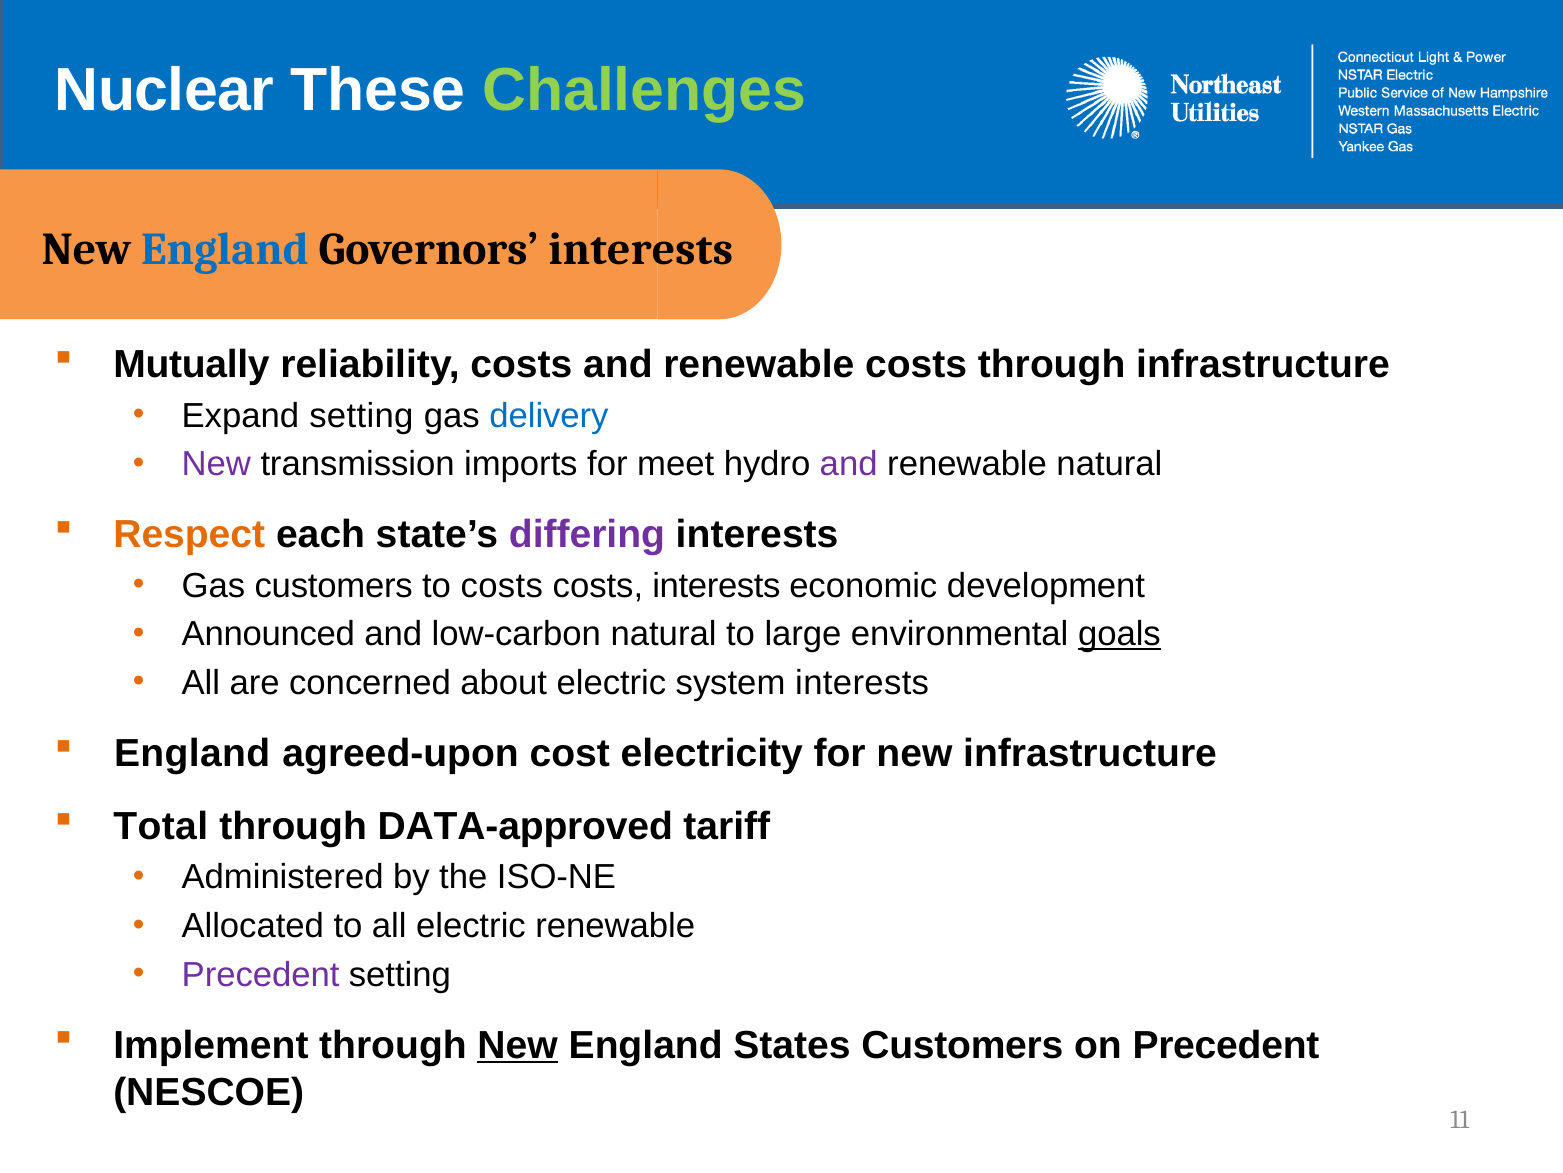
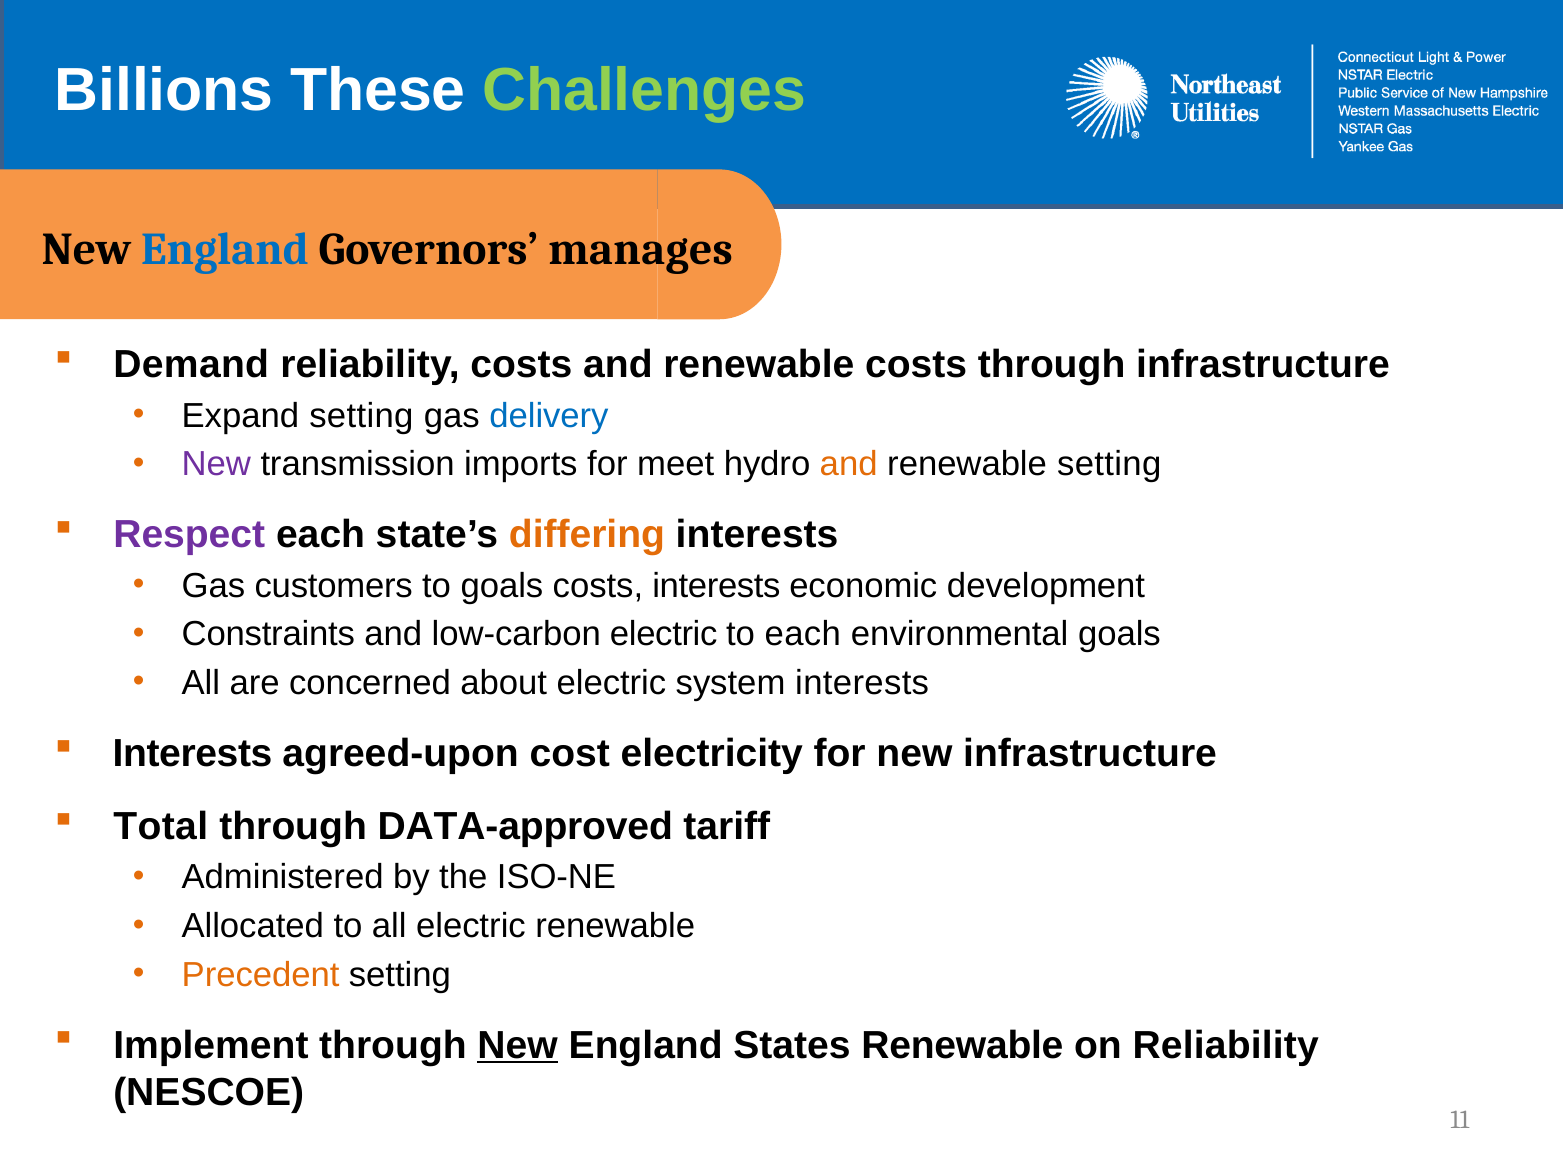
Nuclear: Nuclear -> Billions (164, 90)
Governors interests: interests -> manages (641, 250)
Mutually: Mutually -> Demand (191, 365)
and colour: purple -> orange (849, 464)
renewable natural: natural -> setting (1109, 464)
Respect colour: orange -> purple (189, 535)
differing colour: purple -> orange (587, 535)
to costs: costs -> goals (502, 585)
Announced: Announced -> Constraints (268, 634)
low-carbon natural: natural -> electric (664, 634)
to large: large -> each (803, 634)
goals underline: present -> none (1119, 634)
England: England -> Interests (193, 753)
Precedent colour: purple -> orange (261, 974)
States Customers: Customers -> Renewable (962, 1045)
on Precedent: Precedent -> Reliability (1226, 1045)
